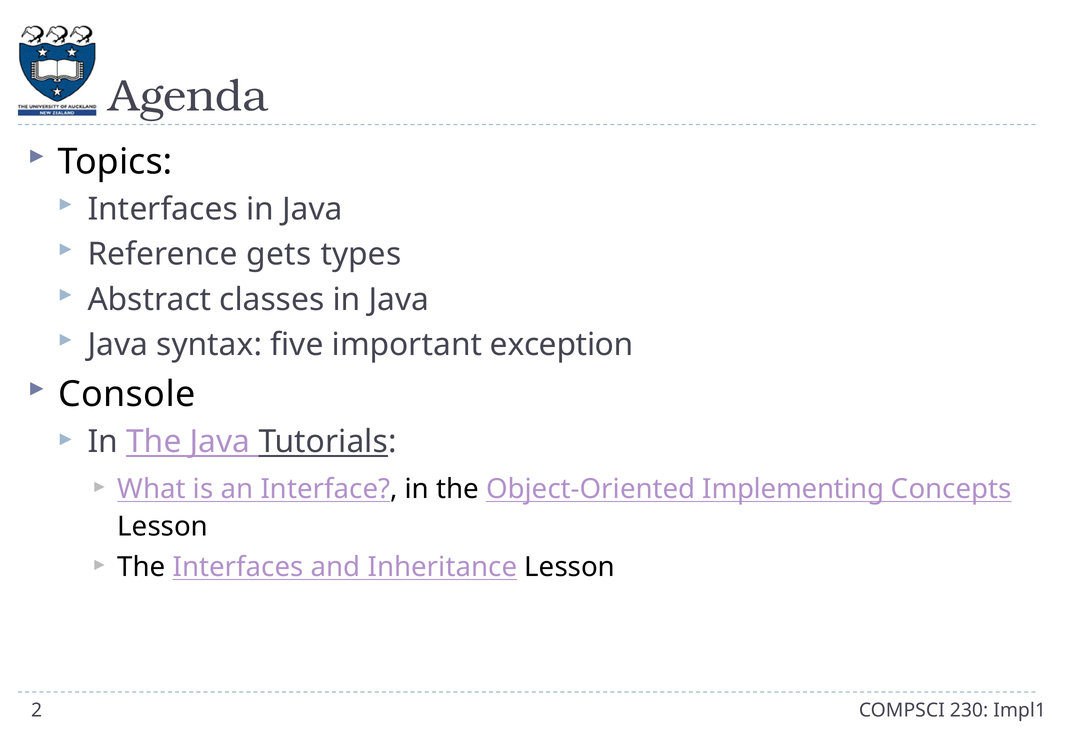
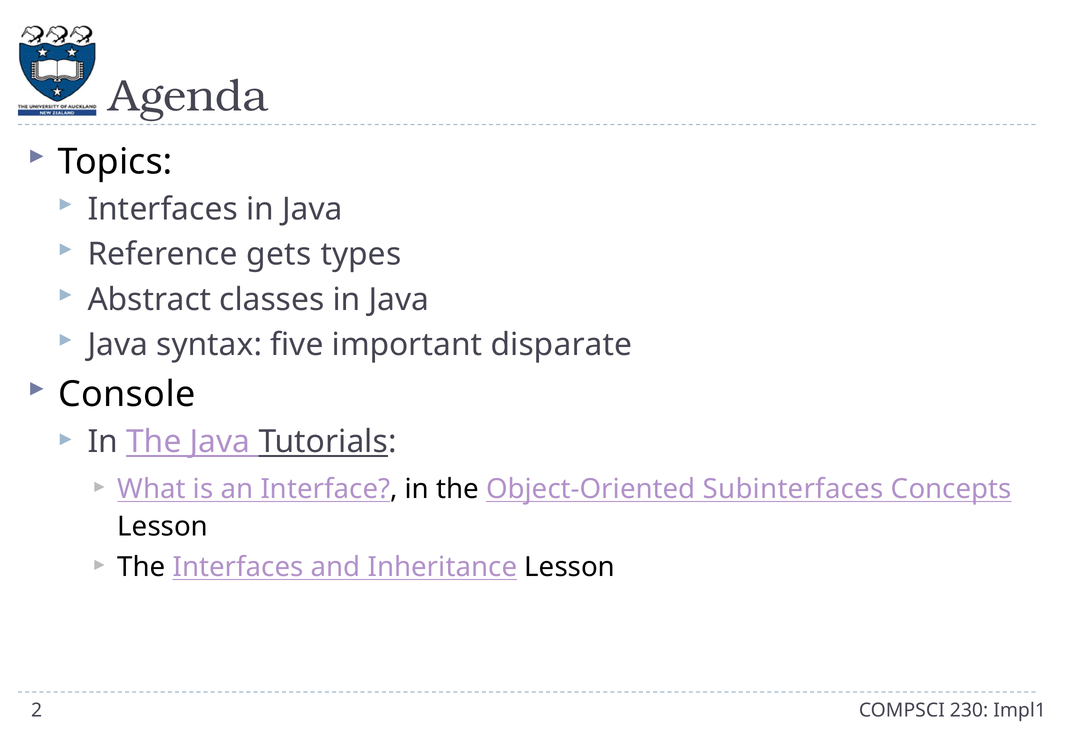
exception: exception -> disparate (561, 345)
Implementing: Implementing -> Subinterfaces (793, 489)
